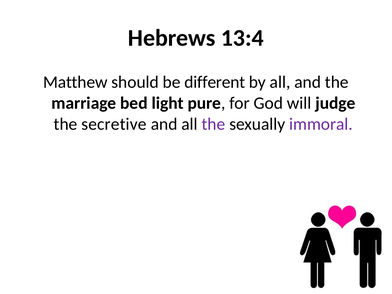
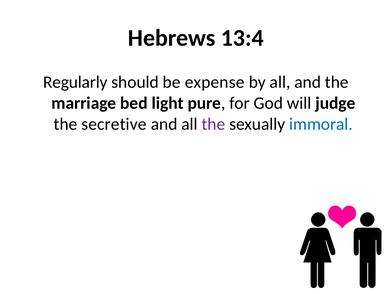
Matthew: Matthew -> Regularly (75, 82)
different: different -> expense (215, 82)
immoral colour: purple -> blue (321, 124)
